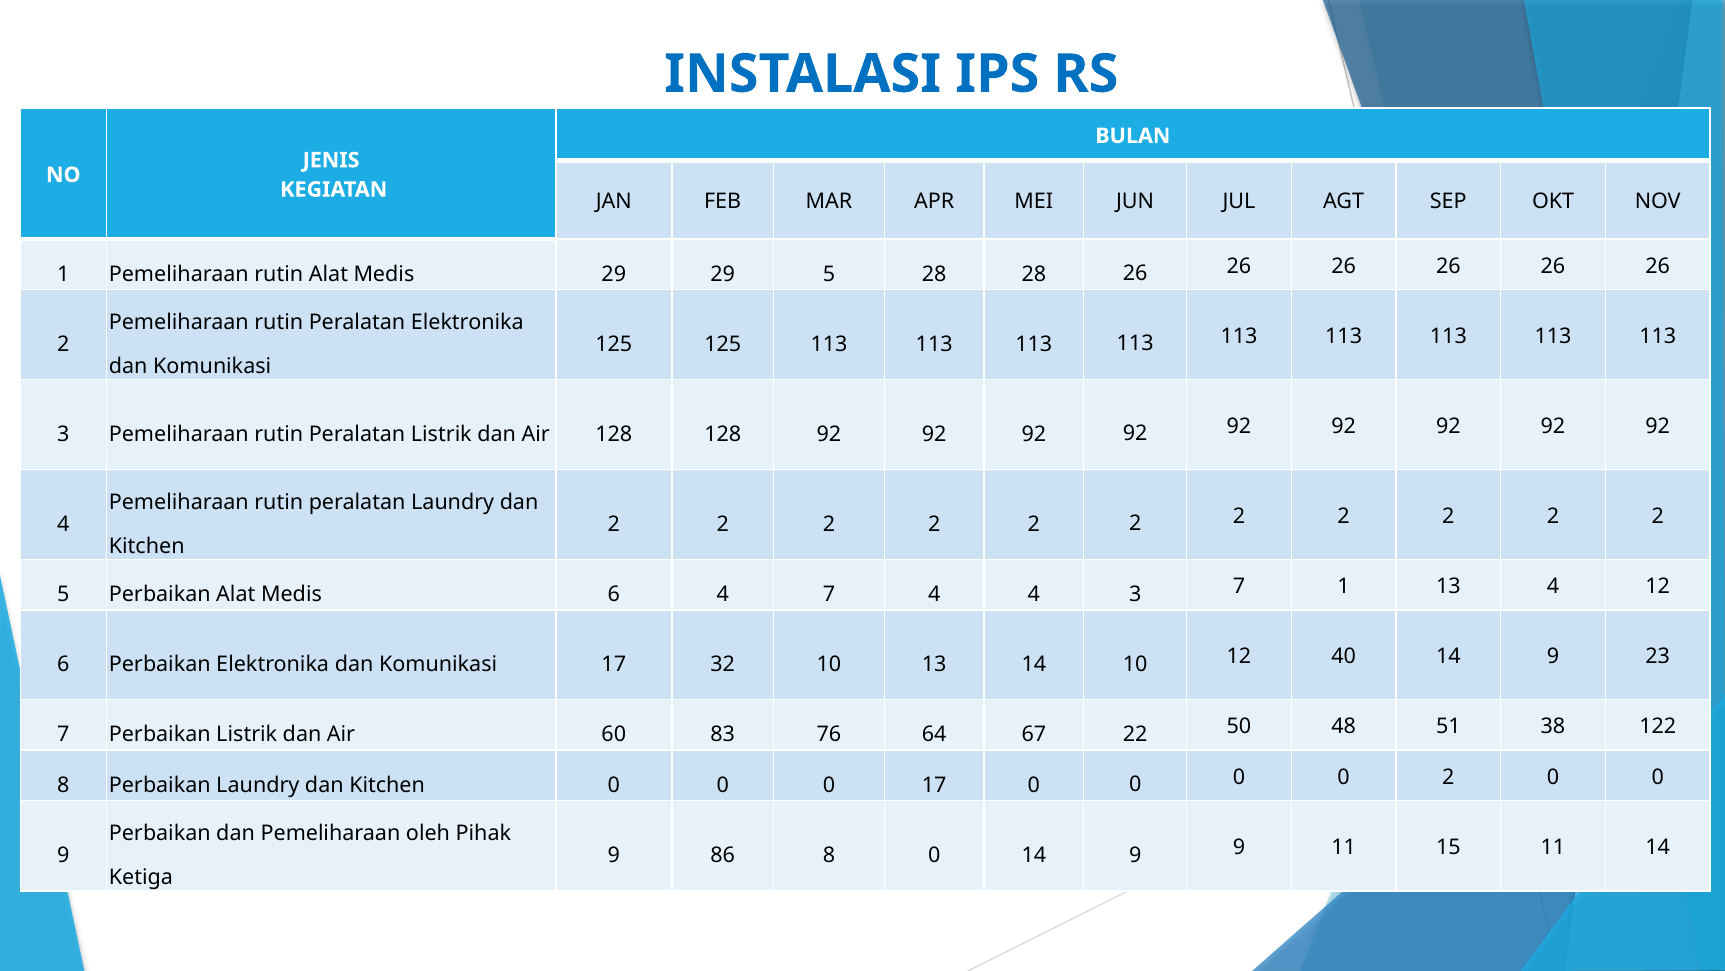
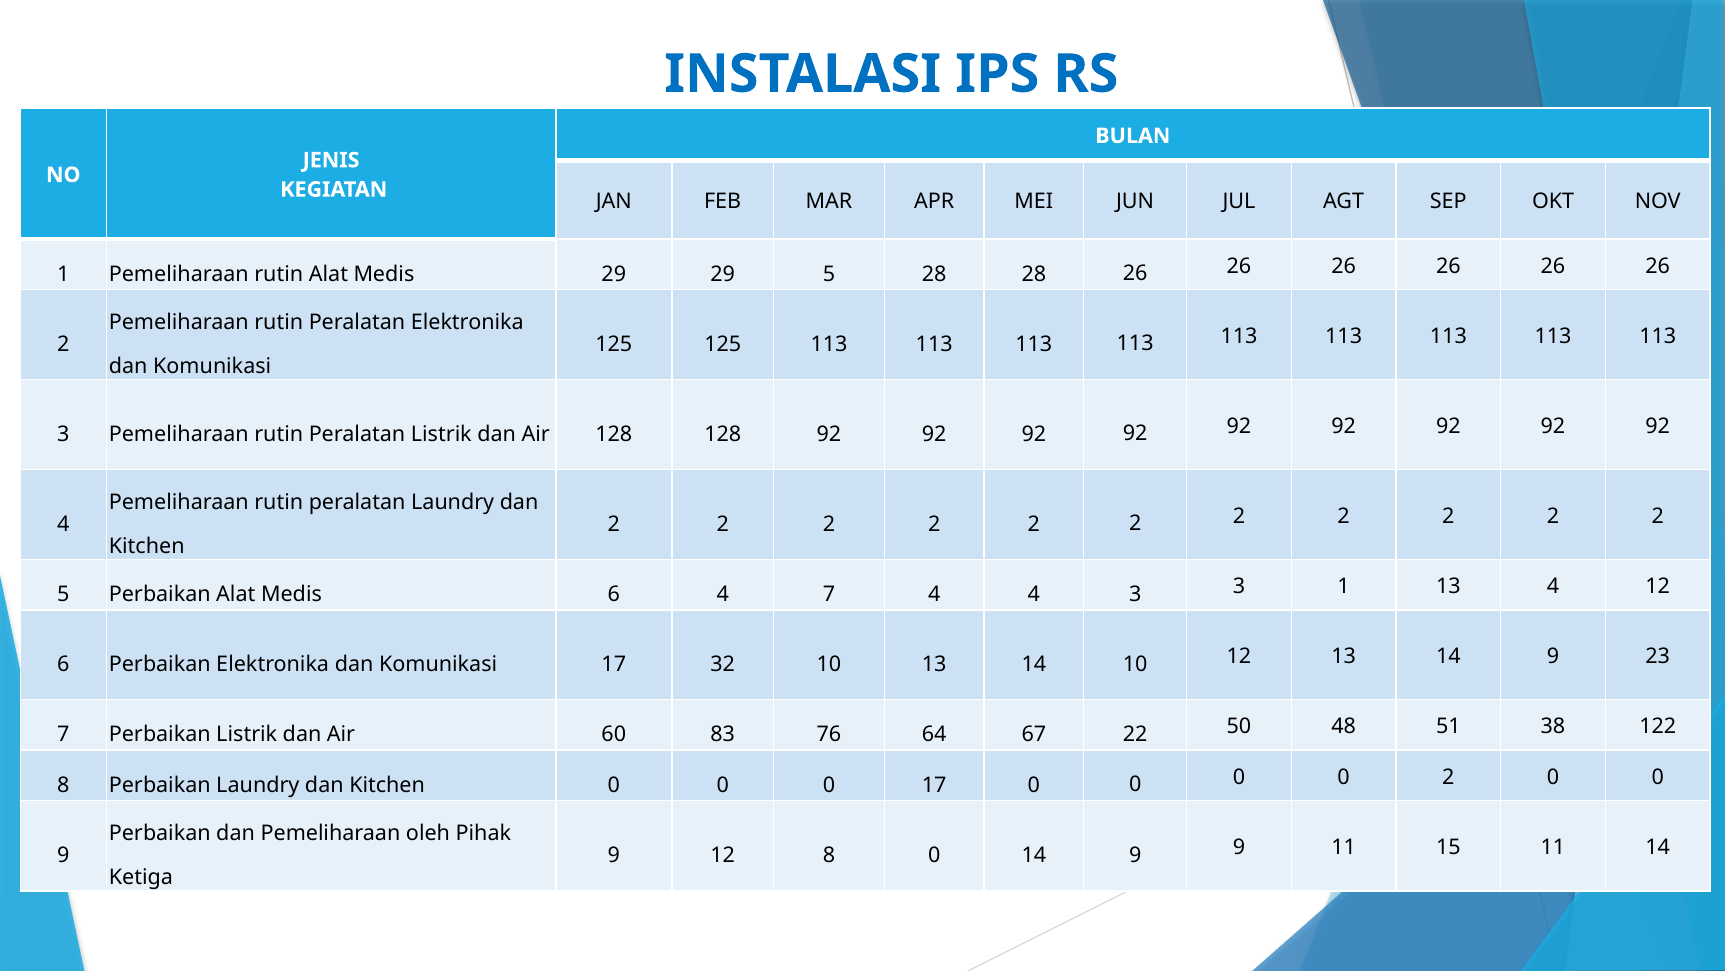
3 7: 7 -> 3 (1239, 586)
12 40: 40 -> 13 (1344, 656)
9 86: 86 -> 12 (723, 855)
